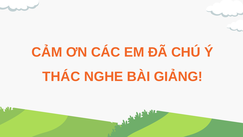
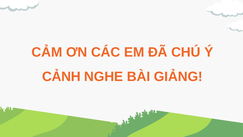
THÁC: THÁC -> CẢNH (61, 76)
